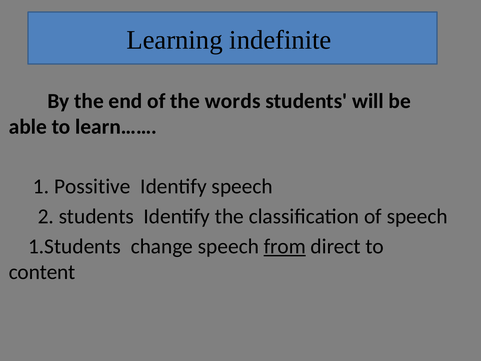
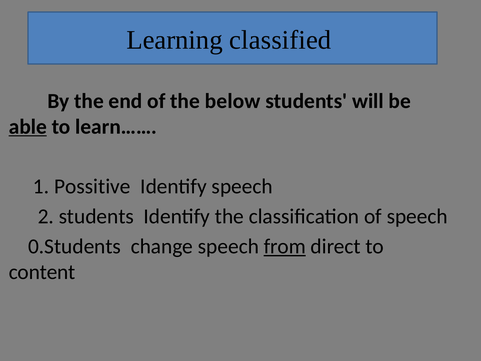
indefinite: indefinite -> classified (280, 40)
words: words -> below (233, 101)
able underline: none -> present (28, 127)
1.Students: 1.Students -> 0.Students (75, 246)
